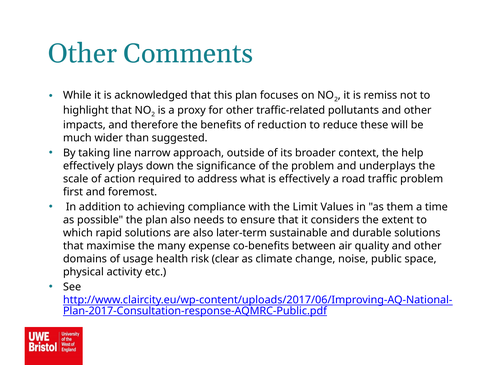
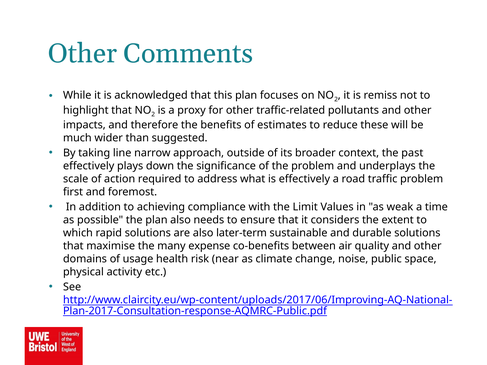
reduction: reduction -> estimates (282, 125)
help: help -> past (412, 153)
them: them -> weak (400, 207)
clear: clear -> near (225, 259)
